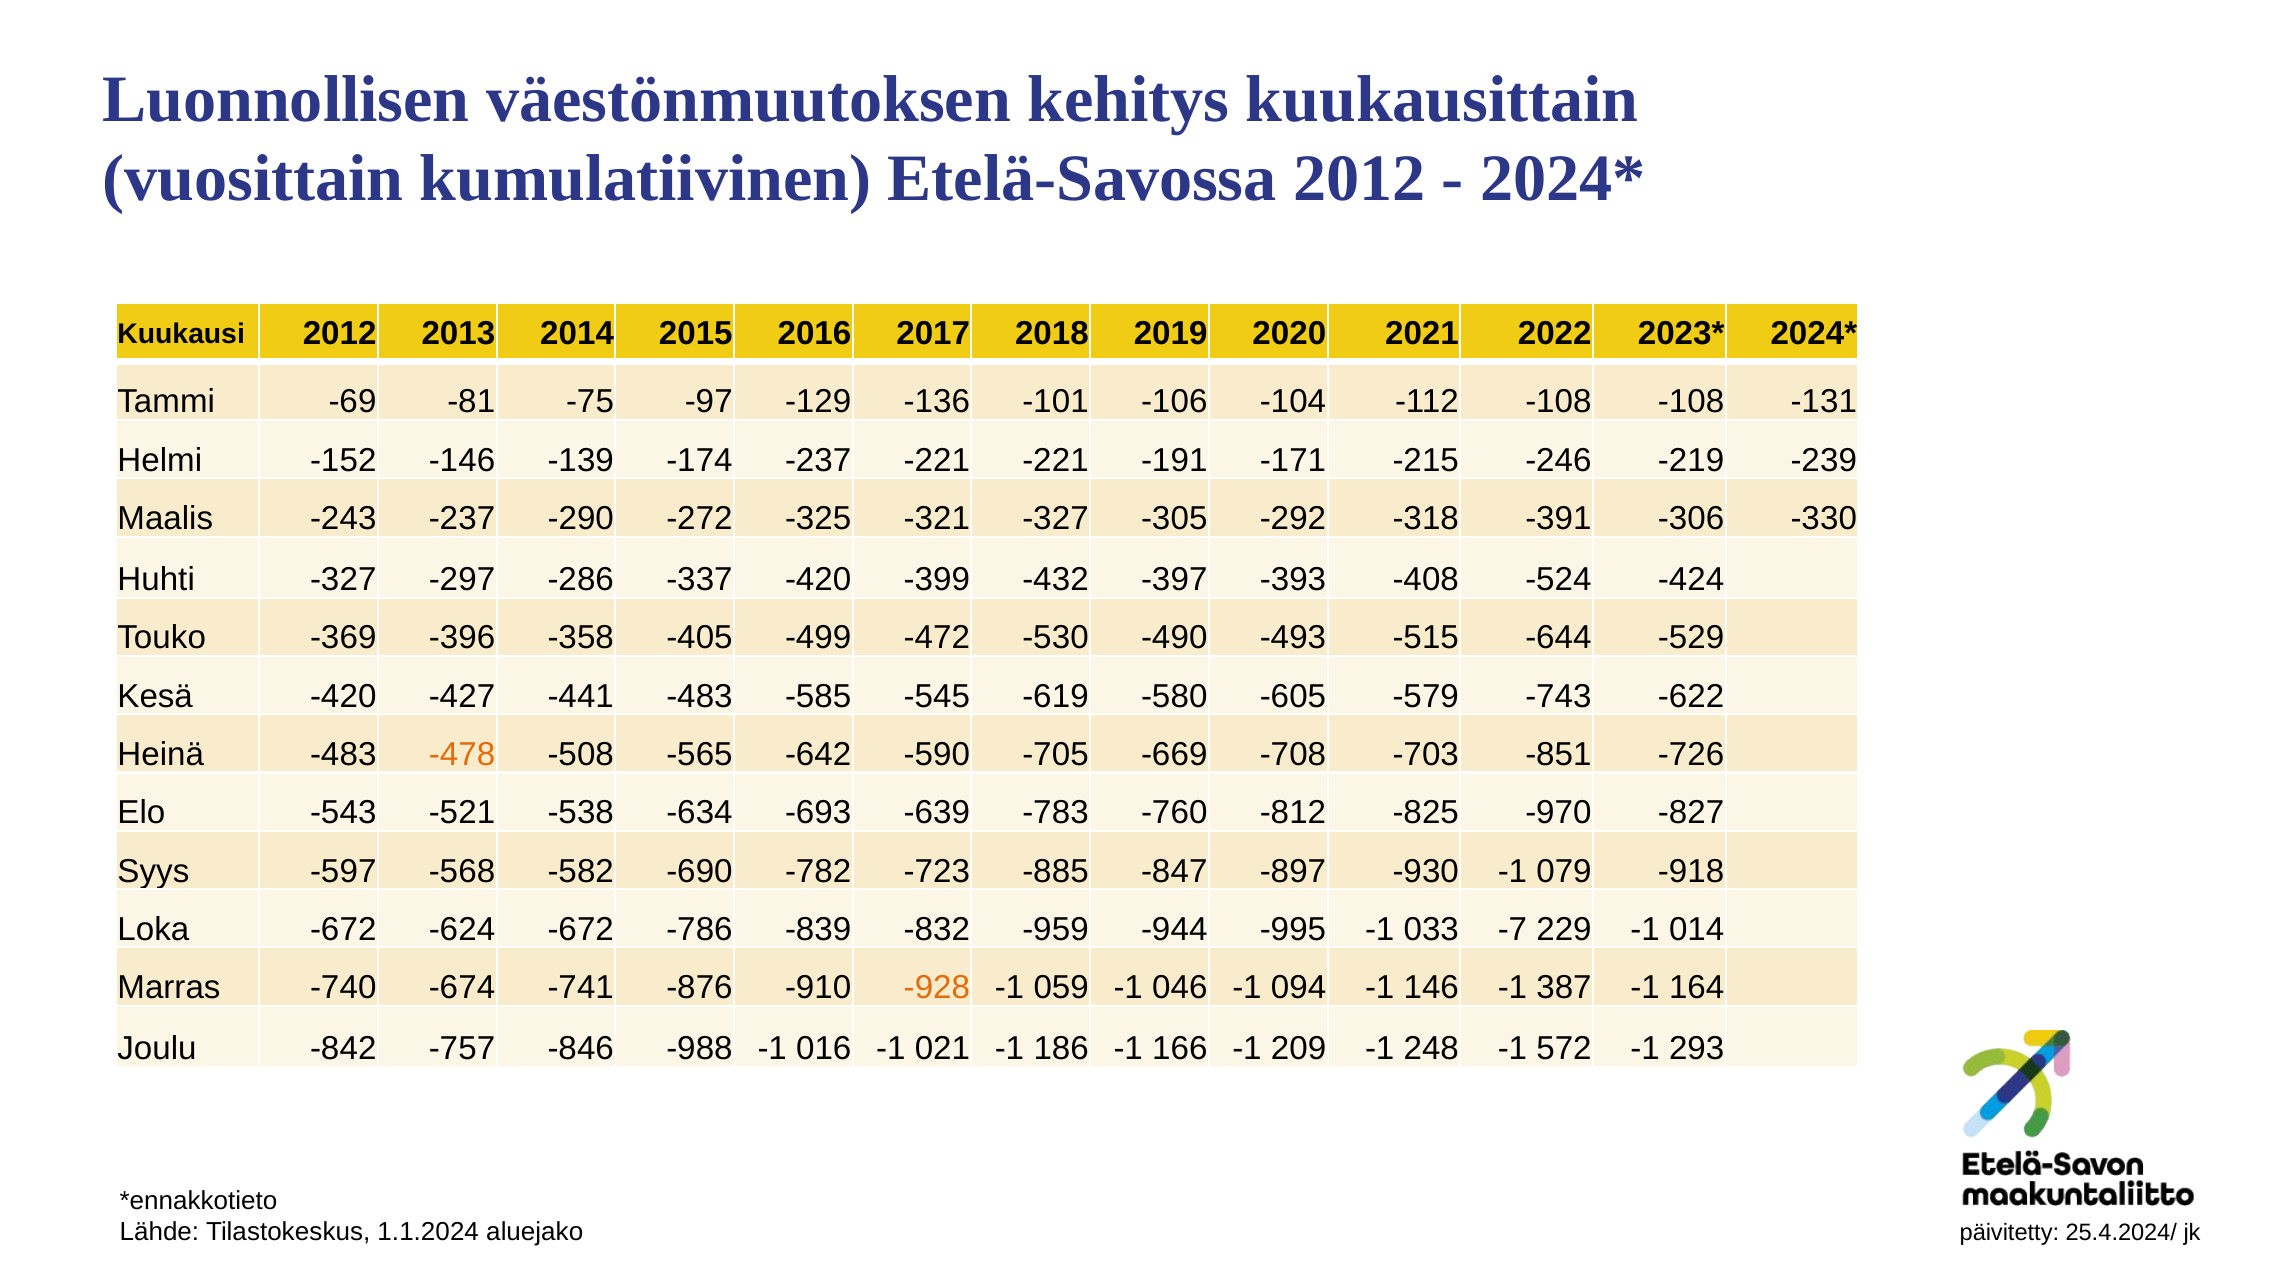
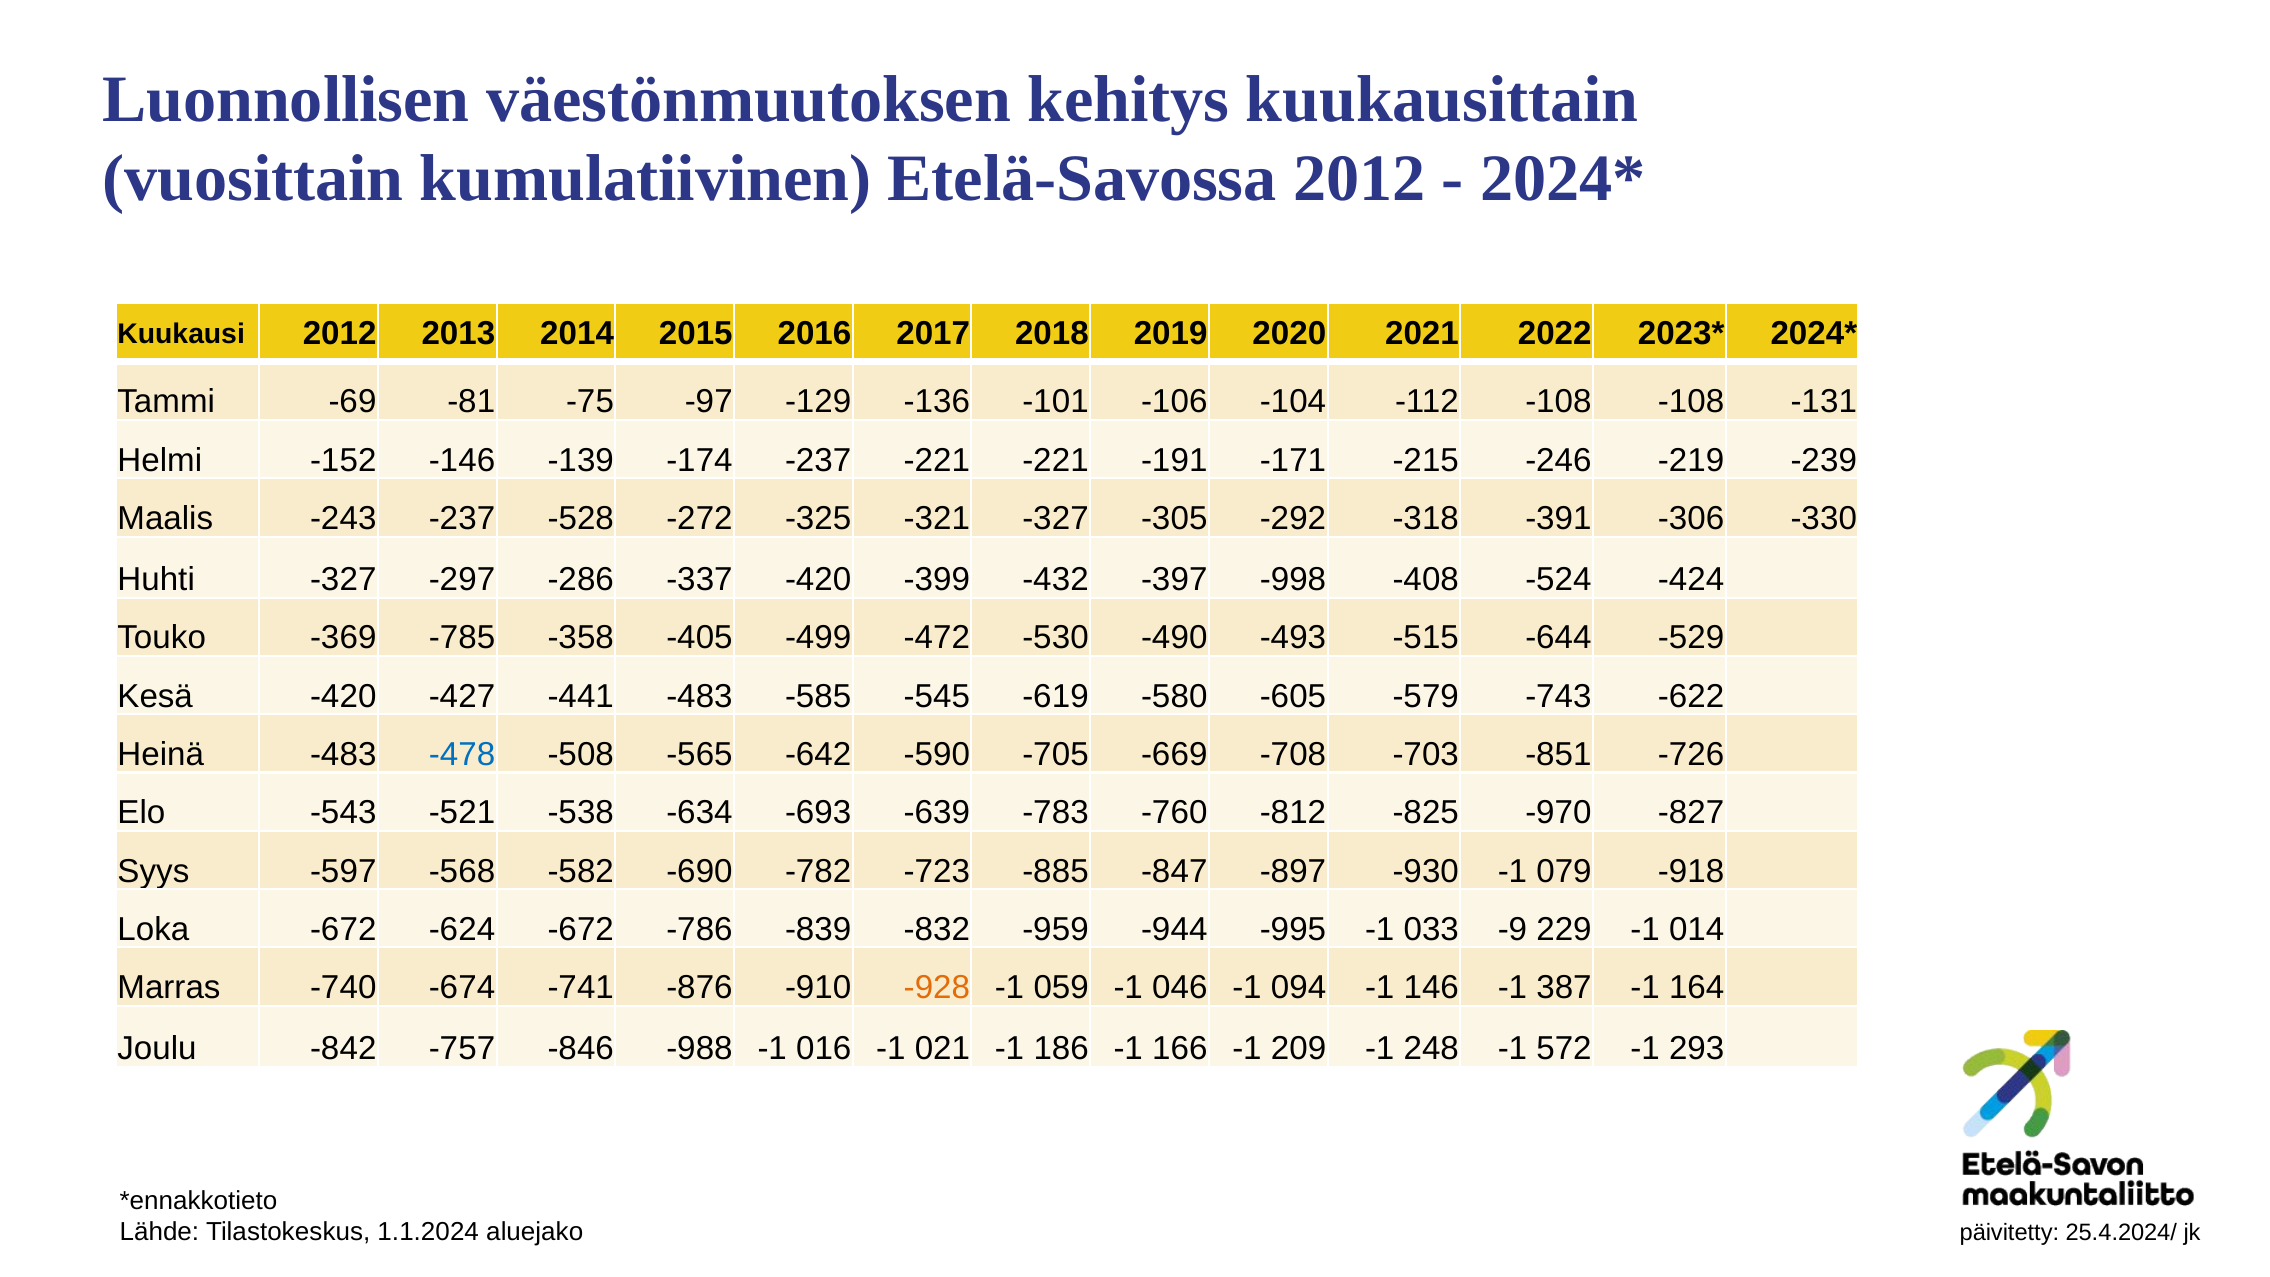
-290: -290 -> -528 (581, 518)
-393: -393 -> -998 (1293, 579)
-396: -396 -> -785 (462, 638)
-478 colour: orange -> blue (462, 754)
-7: -7 -> -9 (1512, 929)
